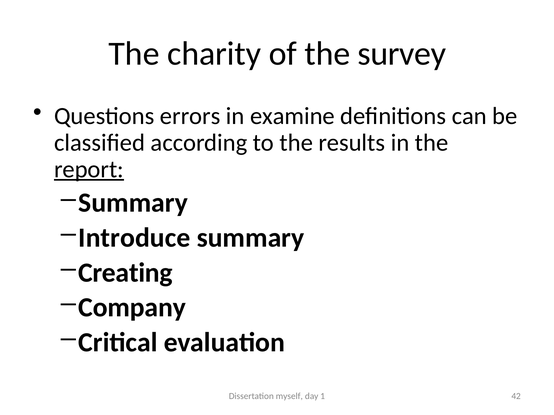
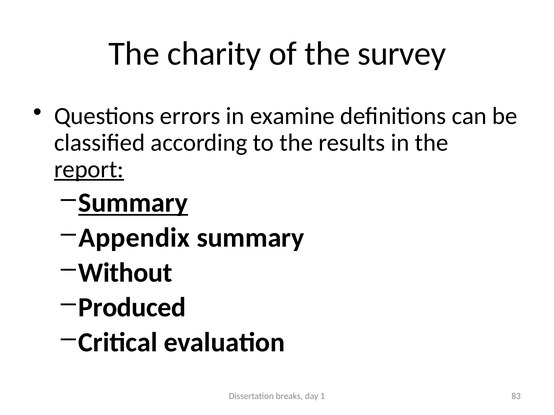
Summary underline: none -> present (133, 203)
Introduce: Introduce -> Appendix (134, 238)
Creating: Creating -> Without (125, 273)
Company: Company -> Produced (132, 308)
myself: myself -> breaks (289, 397)
42: 42 -> 83 (516, 397)
